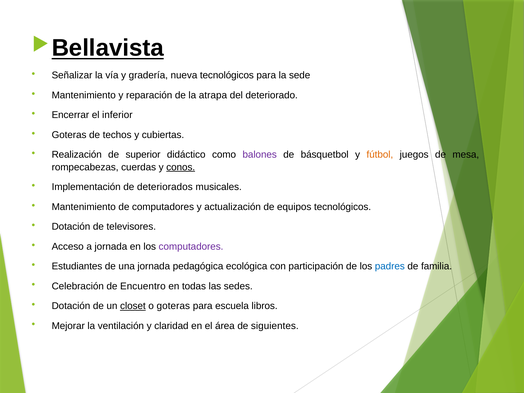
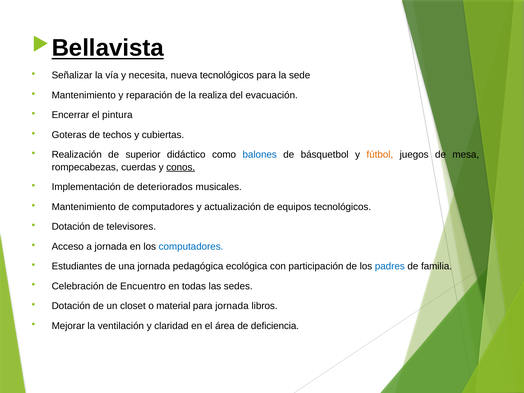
gradería: gradería -> necesita (148, 75)
atrapa: atrapa -> realiza (213, 95)
deteriorado: deteriorado -> evacuación (272, 95)
inferior: inferior -> pintura (117, 115)
balones colour: purple -> blue (260, 155)
computadores colour: purple -> blue (191, 247)
closet underline: present -> none (133, 306)
o goteras: goteras -> material (173, 306)
para escuela: escuela -> jornada (232, 306)
siguientes: siguientes -> deficiencia (275, 326)
